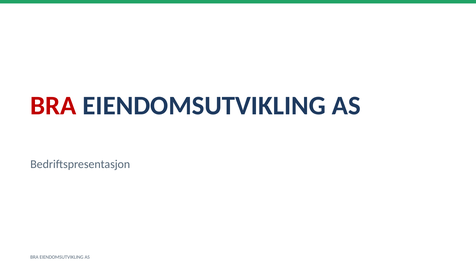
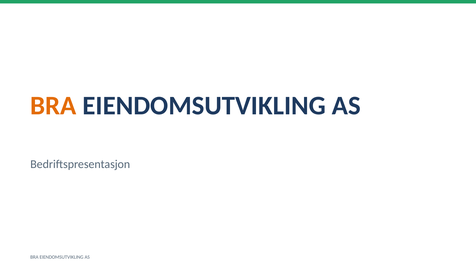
BRA colour: red -> orange (53, 106)
